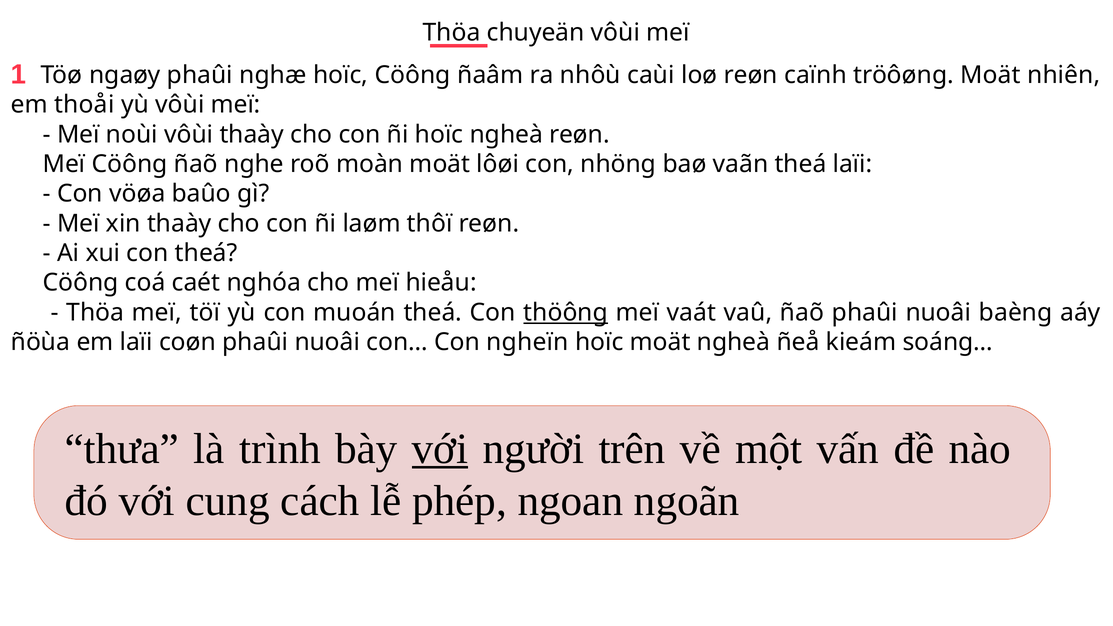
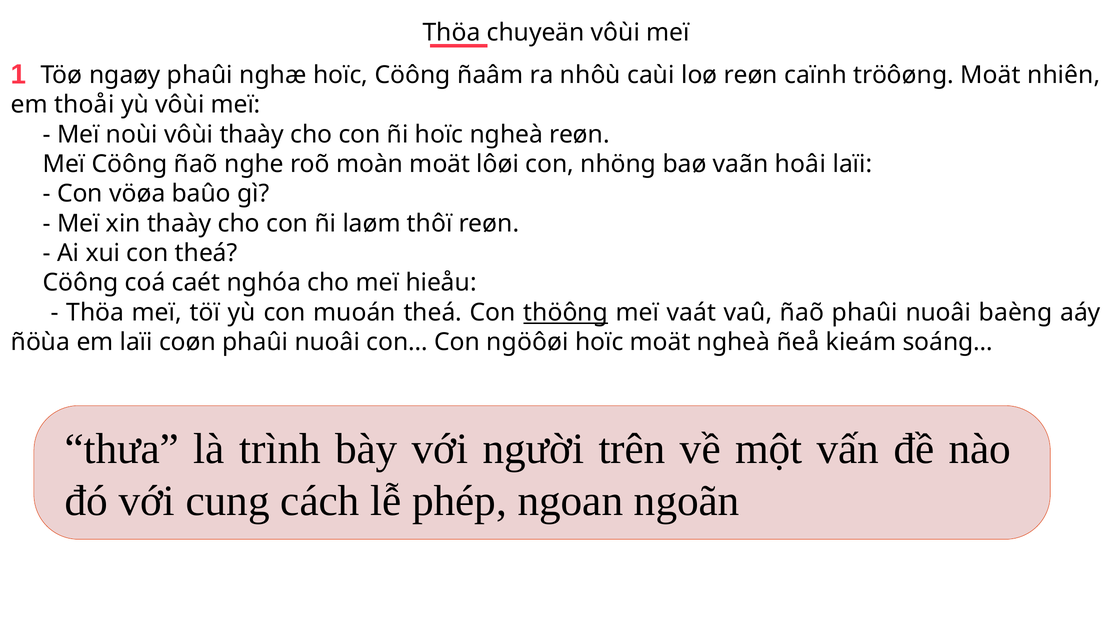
vaãn theá: theá -> hoâi (800, 164)
ngheïn: ngheïn -> ngöôøi (528, 342)
với underline: present -> none (440, 449)
